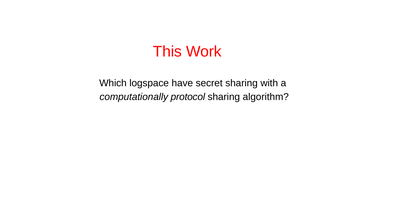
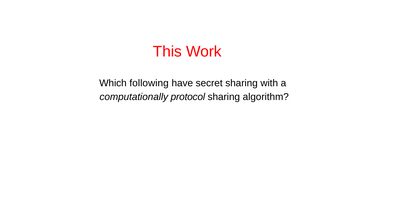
logspace: logspace -> following (149, 83)
